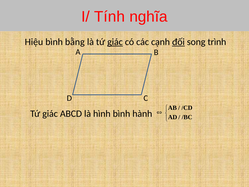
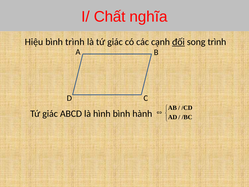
Tính: Tính -> Chất (110, 17)
bình bằng: bằng -> trình (75, 42)
giác underline: present -> none (115, 42)
